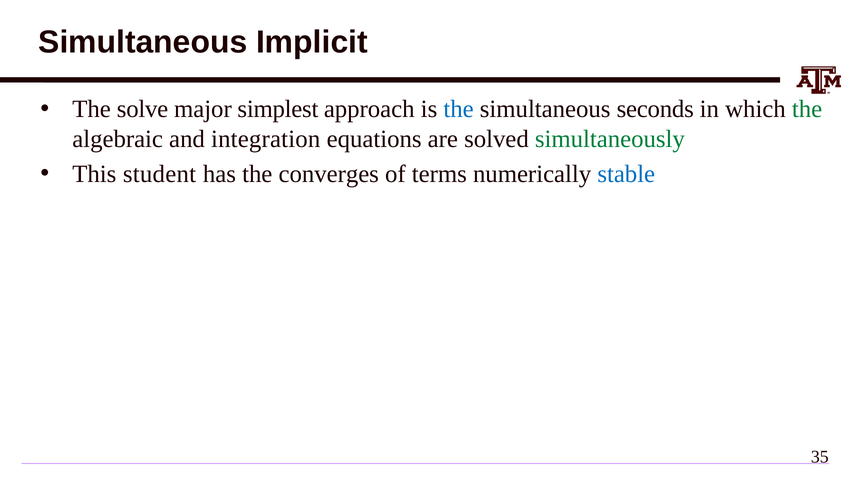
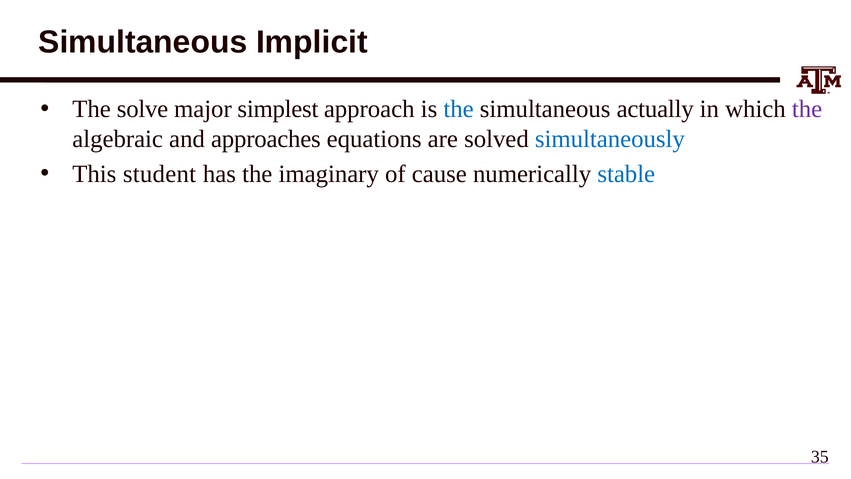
seconds: seconds -> actually (655, 109)
the colour: green -> purple (807, 109)
integration: integration -> approaches (266, 139)
simultaneously colour: green -> blue (610, 139)
converges: converges -> imaginary (329, 174)
terms: terms -> cause (439, 174)
